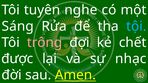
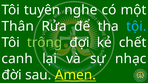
Sáng: Sáng -> Thân (18, 26)
trông colour: pink -> light green (45, 43)
được: được -> canh (17, 59)
